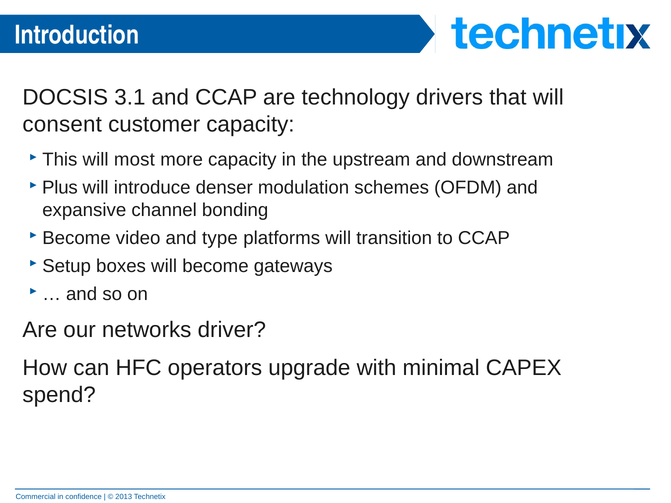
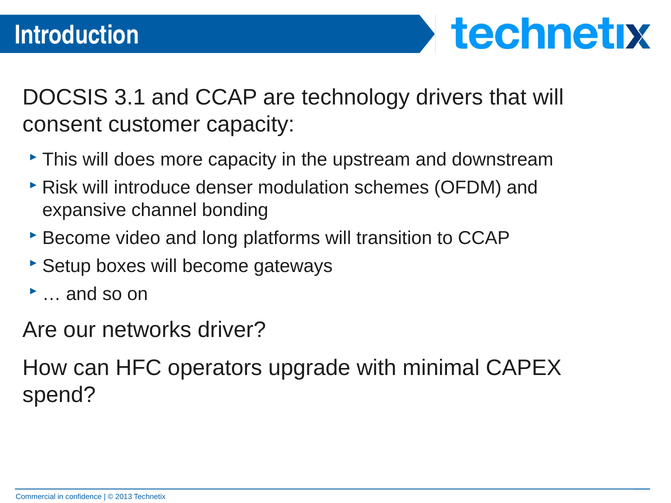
most: most -> does (134, 160)
Plus: Plus -> Risk (60, 188)
type: type -> long (220, 238)
